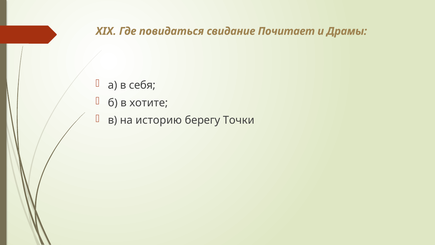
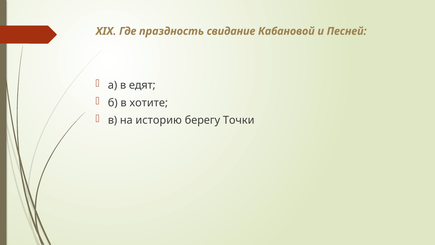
повидаться: повидаться -> праздность (171, 31)
Почитает: Почитает -> Кабановой (286, 31)
Драмы: Драмы -> Песней (347, 31)
себя: себя -> едят (142, 85)
